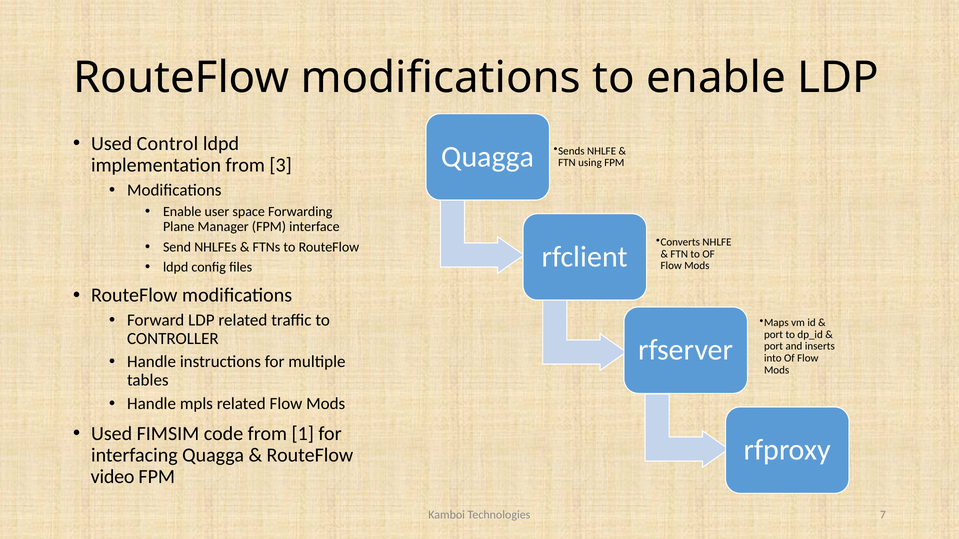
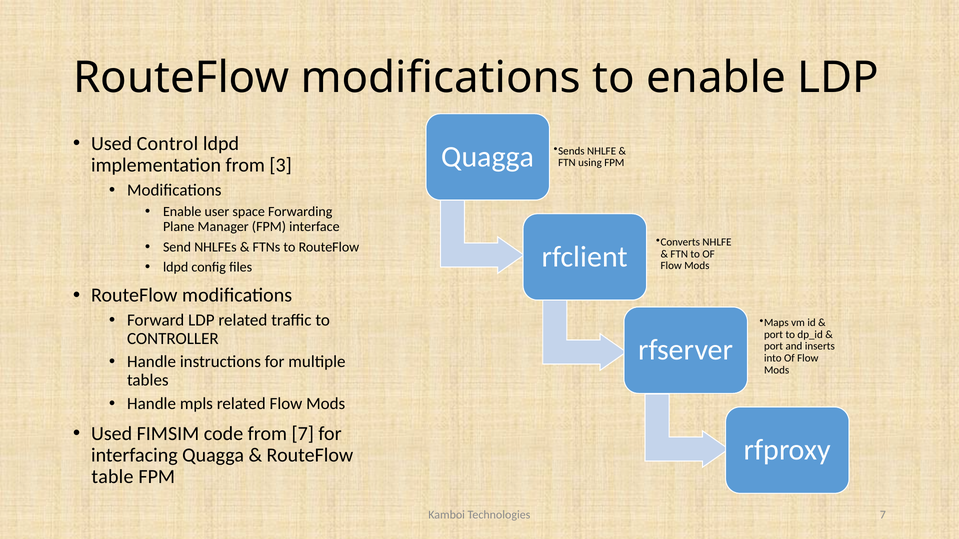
from 1: 1 -> 7 (303, 434)
video: video -> table (112, 477)
